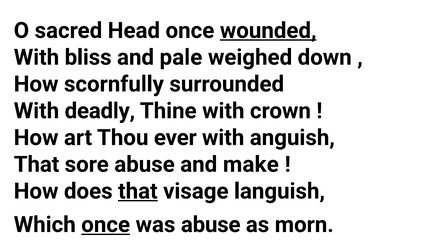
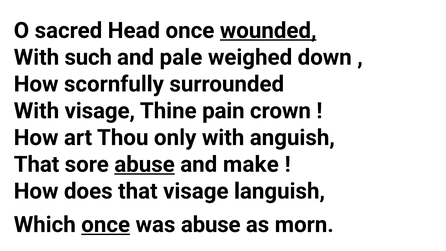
bliss: bliss -> such (88, 57)
With deadly: deadly -> visage (100, 111)
Thine with: with -> pain (223, 111)
ever: ever -> only (175, 138)
abuse underline: none -> present (145, 164)
that underline: present -> none (138, 191)
